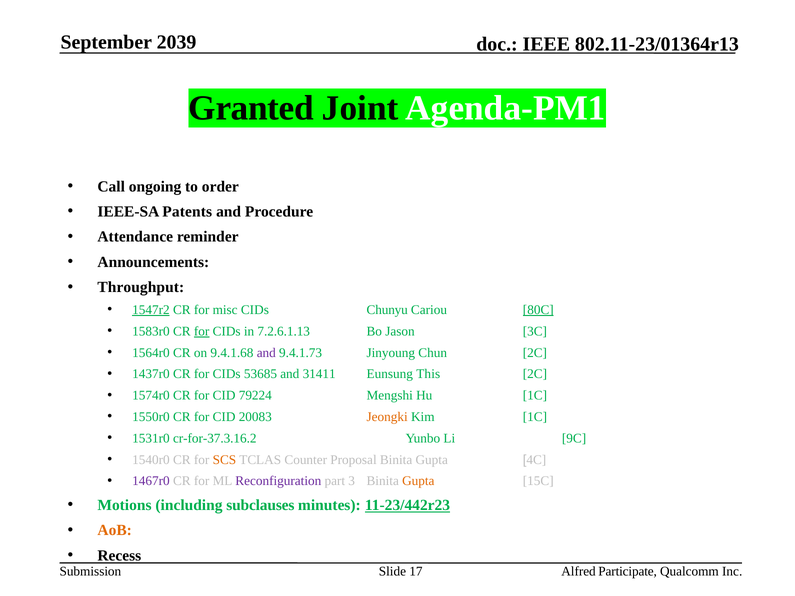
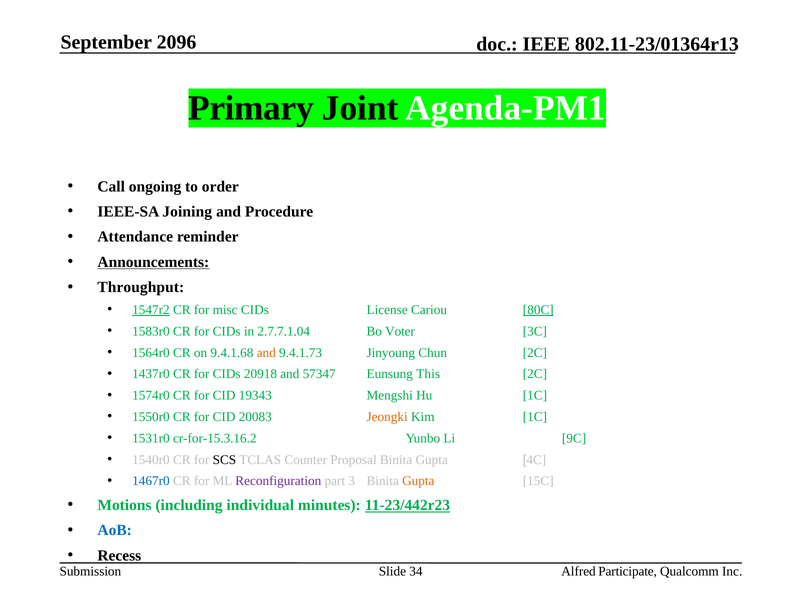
2039: 2039 -> 2096 (177, 42)
Granted: Granted -> Primary (251, 108)
Patents: Patents -> Joining (187, 212)
Announcements underline: none -> present (153, 262)
Chunyu: Chunyu -> License (387, 310)
for underline: present -> none (202, 331)
7.2.6.1.13: 7.2.6.1.13 -> 2.7.7.1.04 (284, 331)
Jason: Jason -> Voter (400, 331)
and colour: purple -> orange (266, 353)
53685: 53685 -> 20918 (260, 374)
31411: 31411 -> 57347 (319, 374)
79224: 79224 -> 19343 (255, 396)
cr-for-37.3.16.2: cr-for-37.3.16.2 -> cr-for-15.3.16.2 (215, 438)
SCS colour: orange -> black (224, 460)
1467r0 colour: purple -> blue (151, 481)
subclauses: subclauses -> individual (260, 505)
AoB colour: orange -> blue (115, 530)
17: 17 -> 34 (416, 572)
